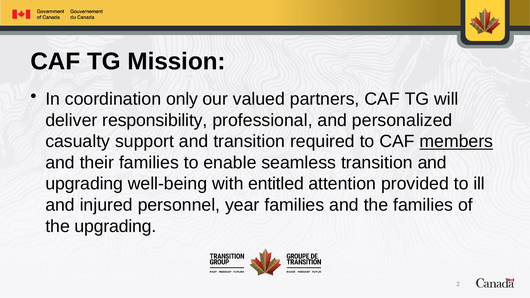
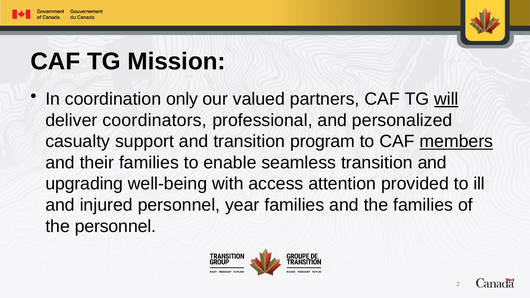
will underline: none -> present (446, 99)
responsibility: responsibility -> coordinators (155, 120)
required: required -> program (322, 141)
entitled: entitled -> access (276, 184)
the upgrading: upgrading -> personnel (115, 226)
